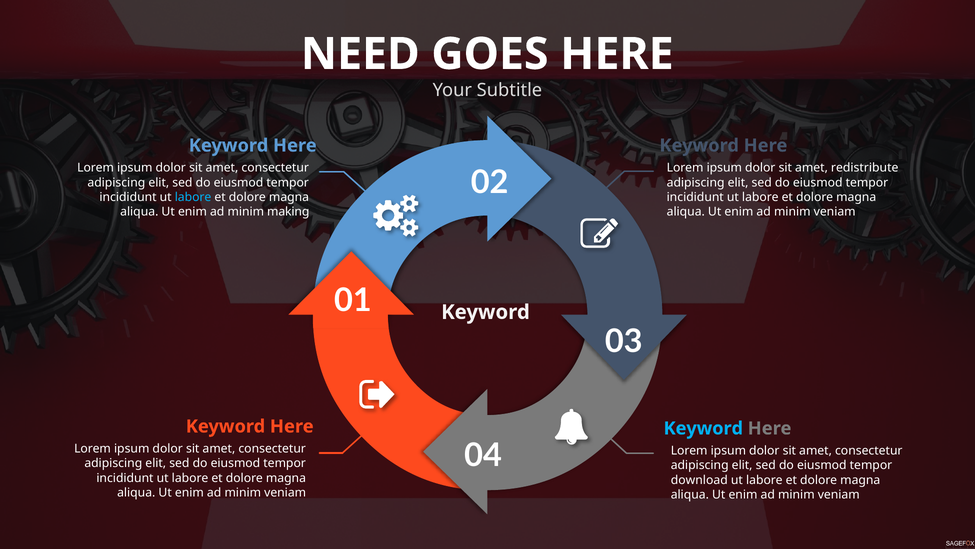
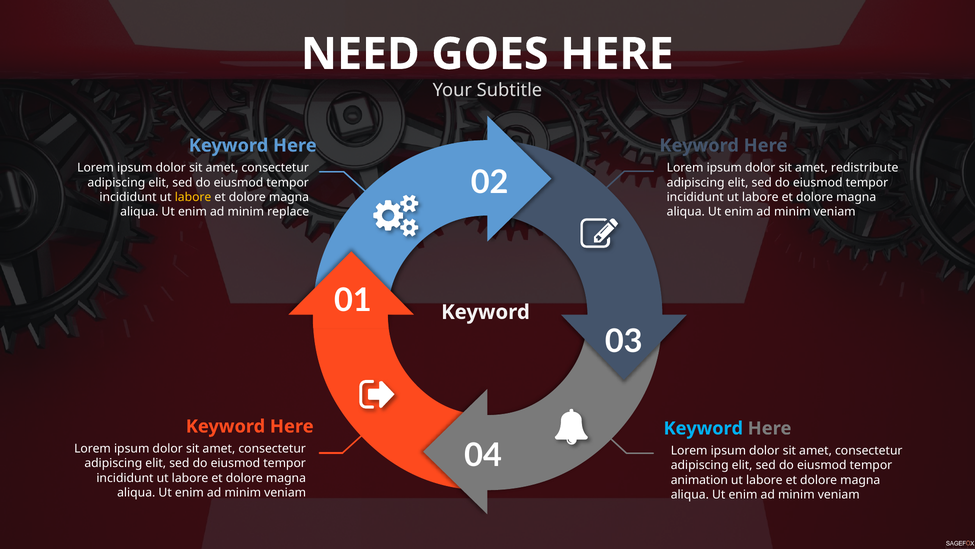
labore colour: light blue -> yellow (193, 197)
making: making -> replace (288, 212)
download: download -> animation (699, 480)
